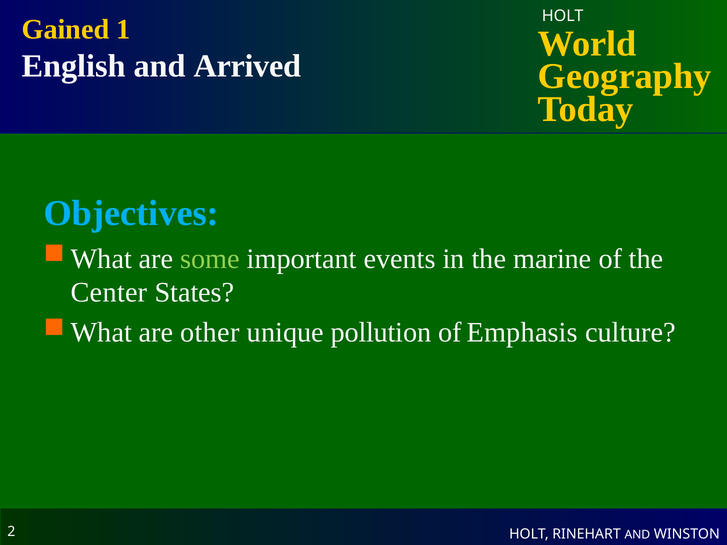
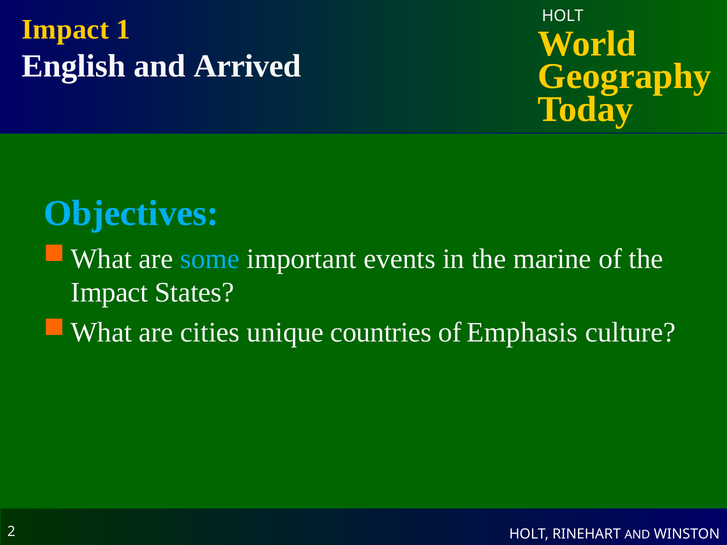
Gained: Gained -> Impact (65, 30)
some colour: light green -> light blue (210, 259)
Center: Center -> Impact (109, 293)
other: other -> cities (210, 332)
pollution: pollution -> countries (381, 332)
